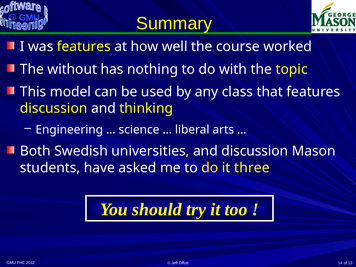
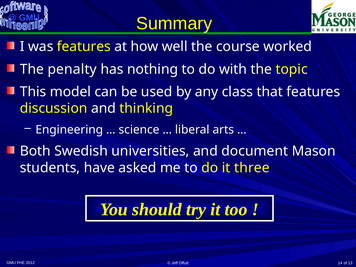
without: without -> penalty (72, 69)
and discussion: discussion -> document (255, 151)
